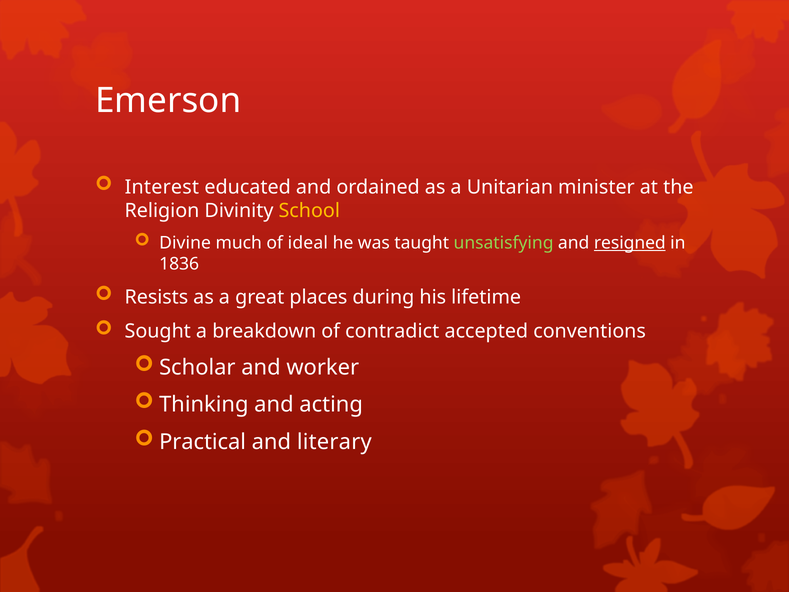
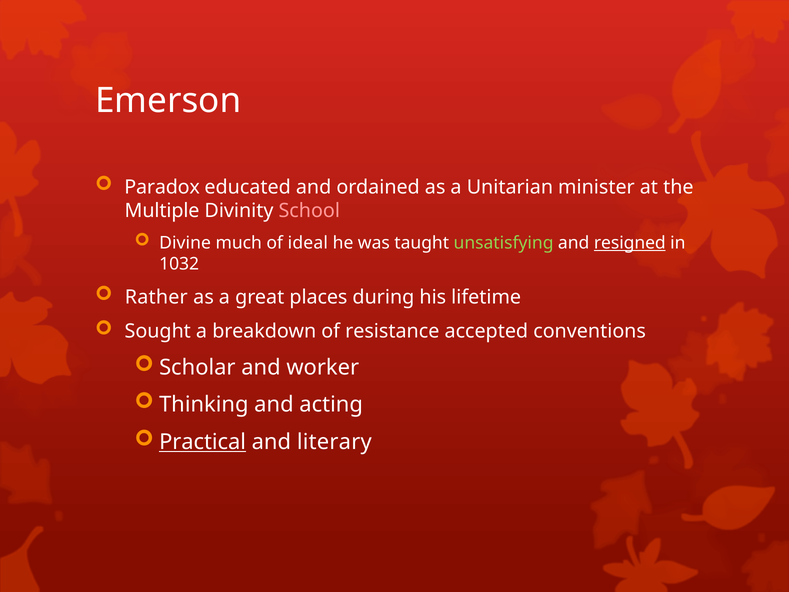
Interest: Interest -> Paradox (162, 187)
Religion: Religion -> Multiple (162, 211)
School colour: yellow -> pink (309, 211)
1836: 1836 -> 1032 (179, 264)
Resists: Resists -> Rather (156, 297)
contradict: contradict -> resistance (392, 331)
Practical underline: none -> present (203, 442)
